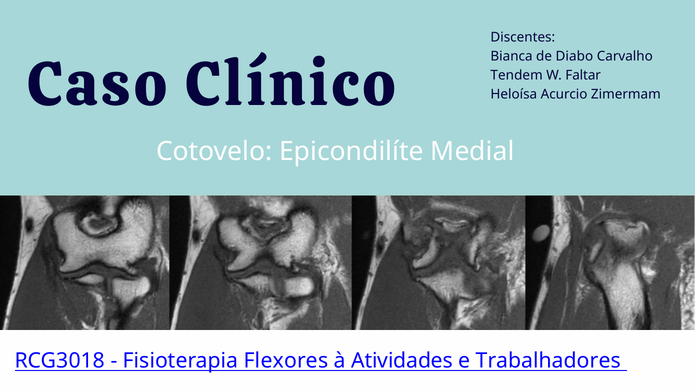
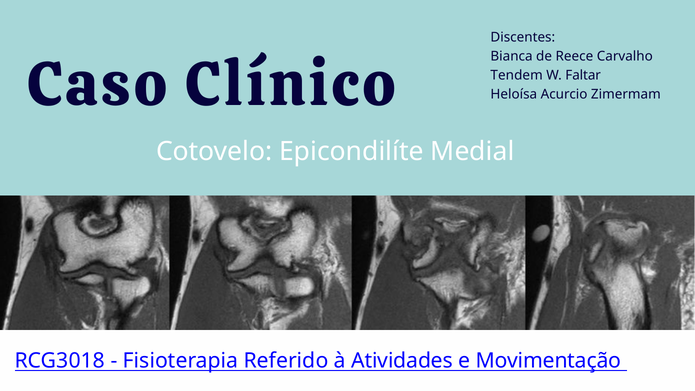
Diabo: Diabo -> Reece (574, 56)
Flexores: Flexores -> Referido (286, 361)
Trabalhadores: Trabalhadores -> Movimentação (548, 361)
